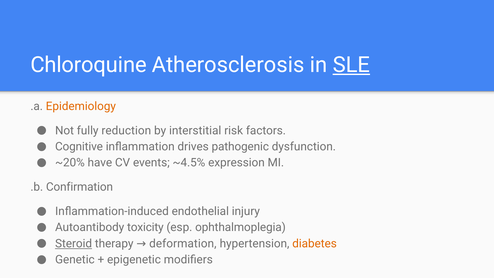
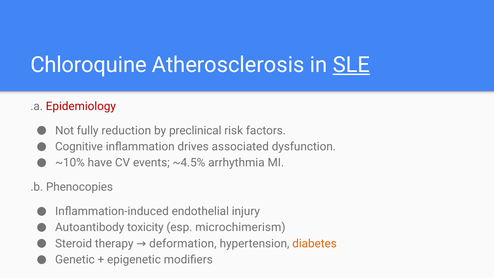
Epidemiology colour: orange -> red (81, 106)
interstitial: interstitial -> preclinical (195, 131)
pathogenic: pathogenic -> associated (240, 147)
~20%: ~20% -> ~10% (70, 163)
expression: expression -> arrhythmia (236, 163)
Confirmation: Confirmation -> Phenocopies (79, 187)
ophthalmoplegia: ophthalmoplegia -> microchimerism (240, 227)
Steroid underline: present -> none (74, 243)
